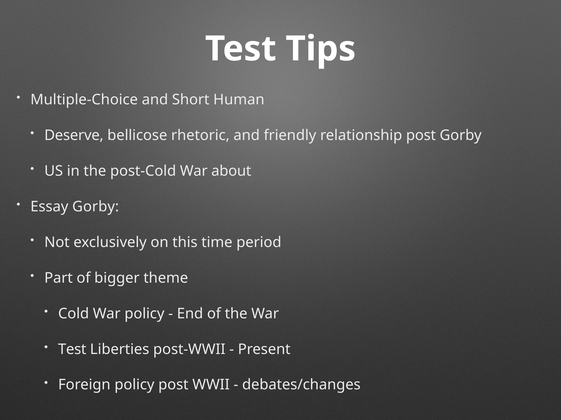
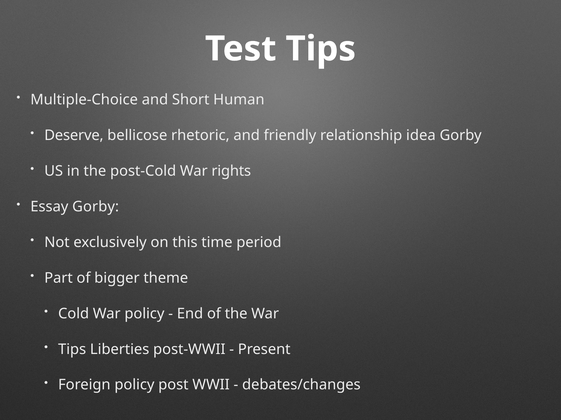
relationship post: post -> idea (421, 135)
about: about -> rights (231, 171)
Test: Test -> Tips (72, 350)
